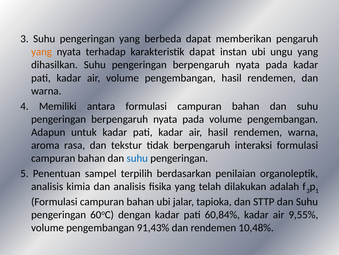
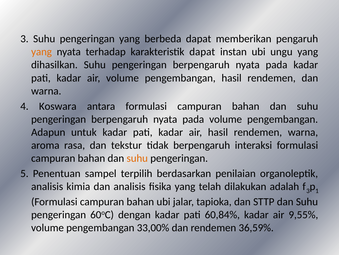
Memiliki: Memiliki -> Koswara (58, 106)
suhu colour: blue -> orange (137, 158)
91,43%: 91,43% -> 33,00% (153, 227)
10,48%: 10,48% -> 36,59% (256, 227)
